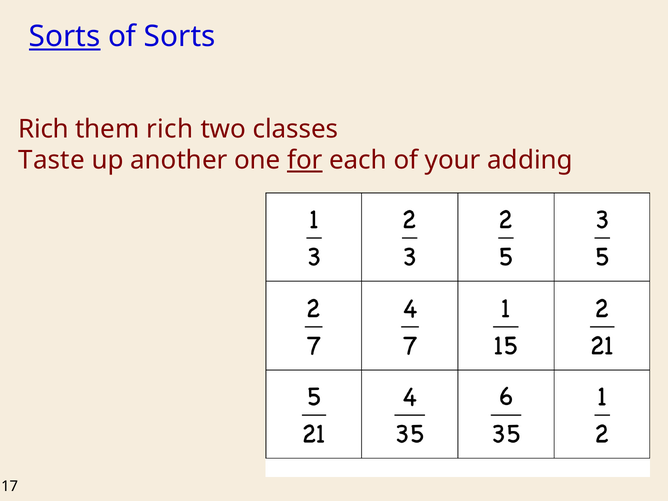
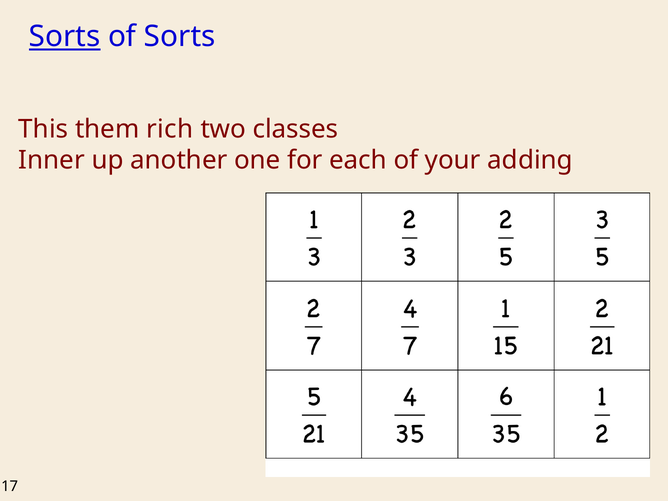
Rich: Rich -> This (43, 129)
Taste: Taste -> Inner (52, 160)
for underline: present -> none (305, 160)
